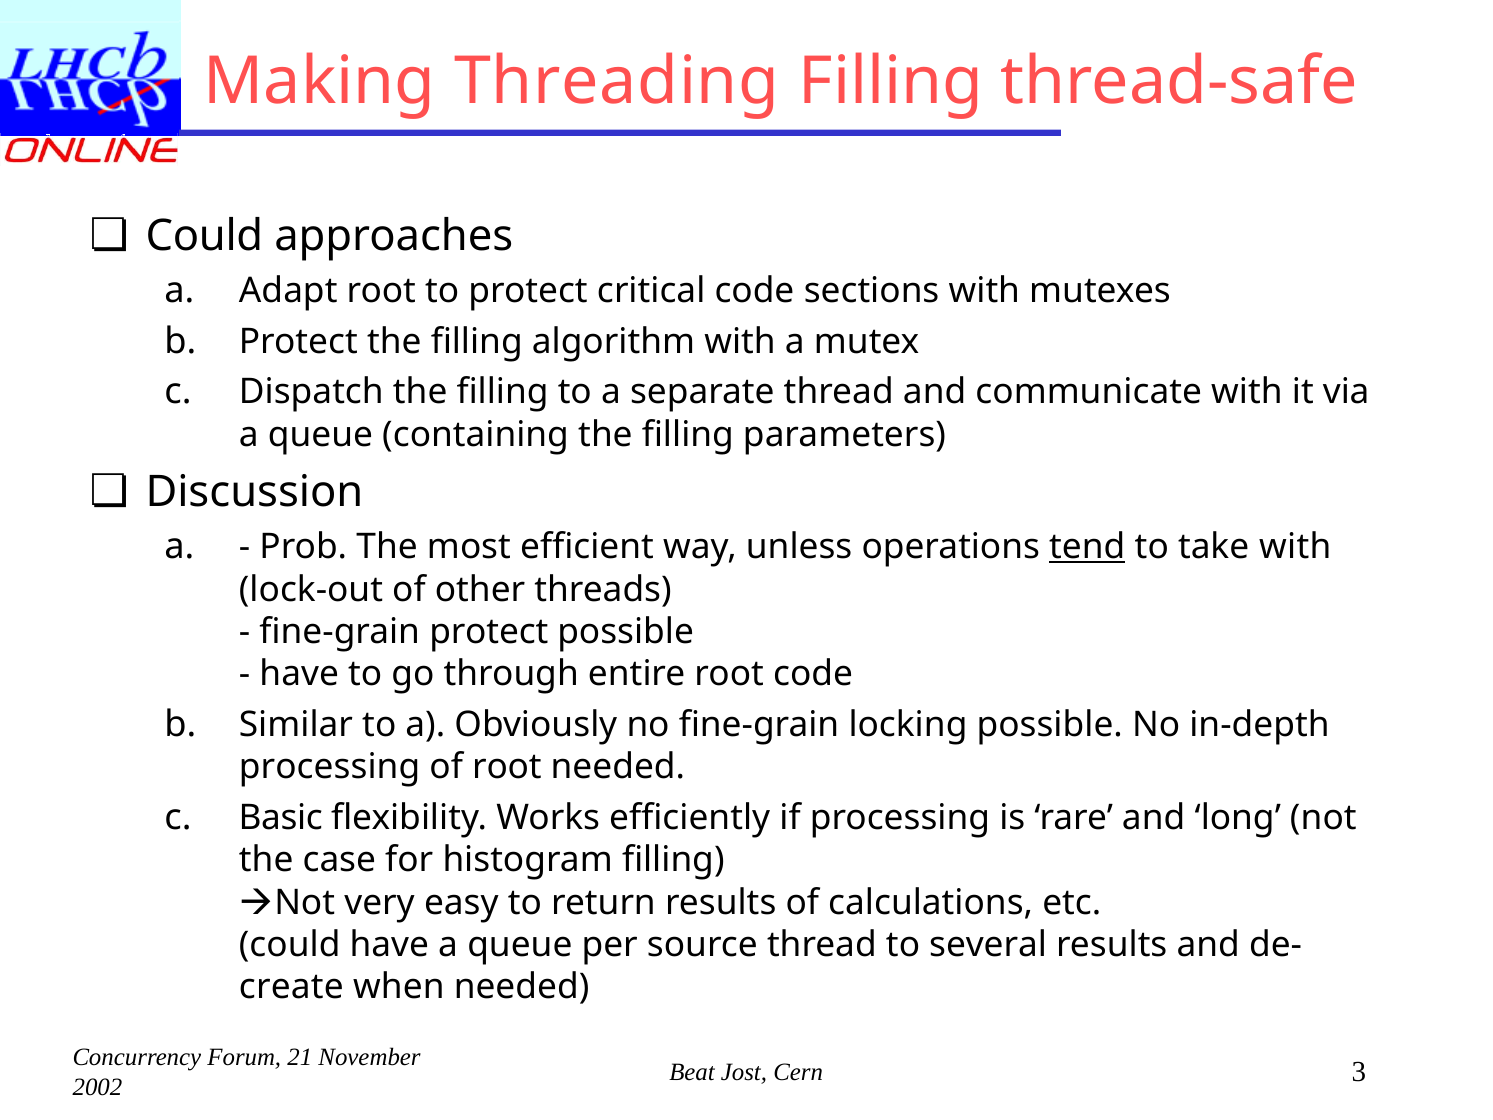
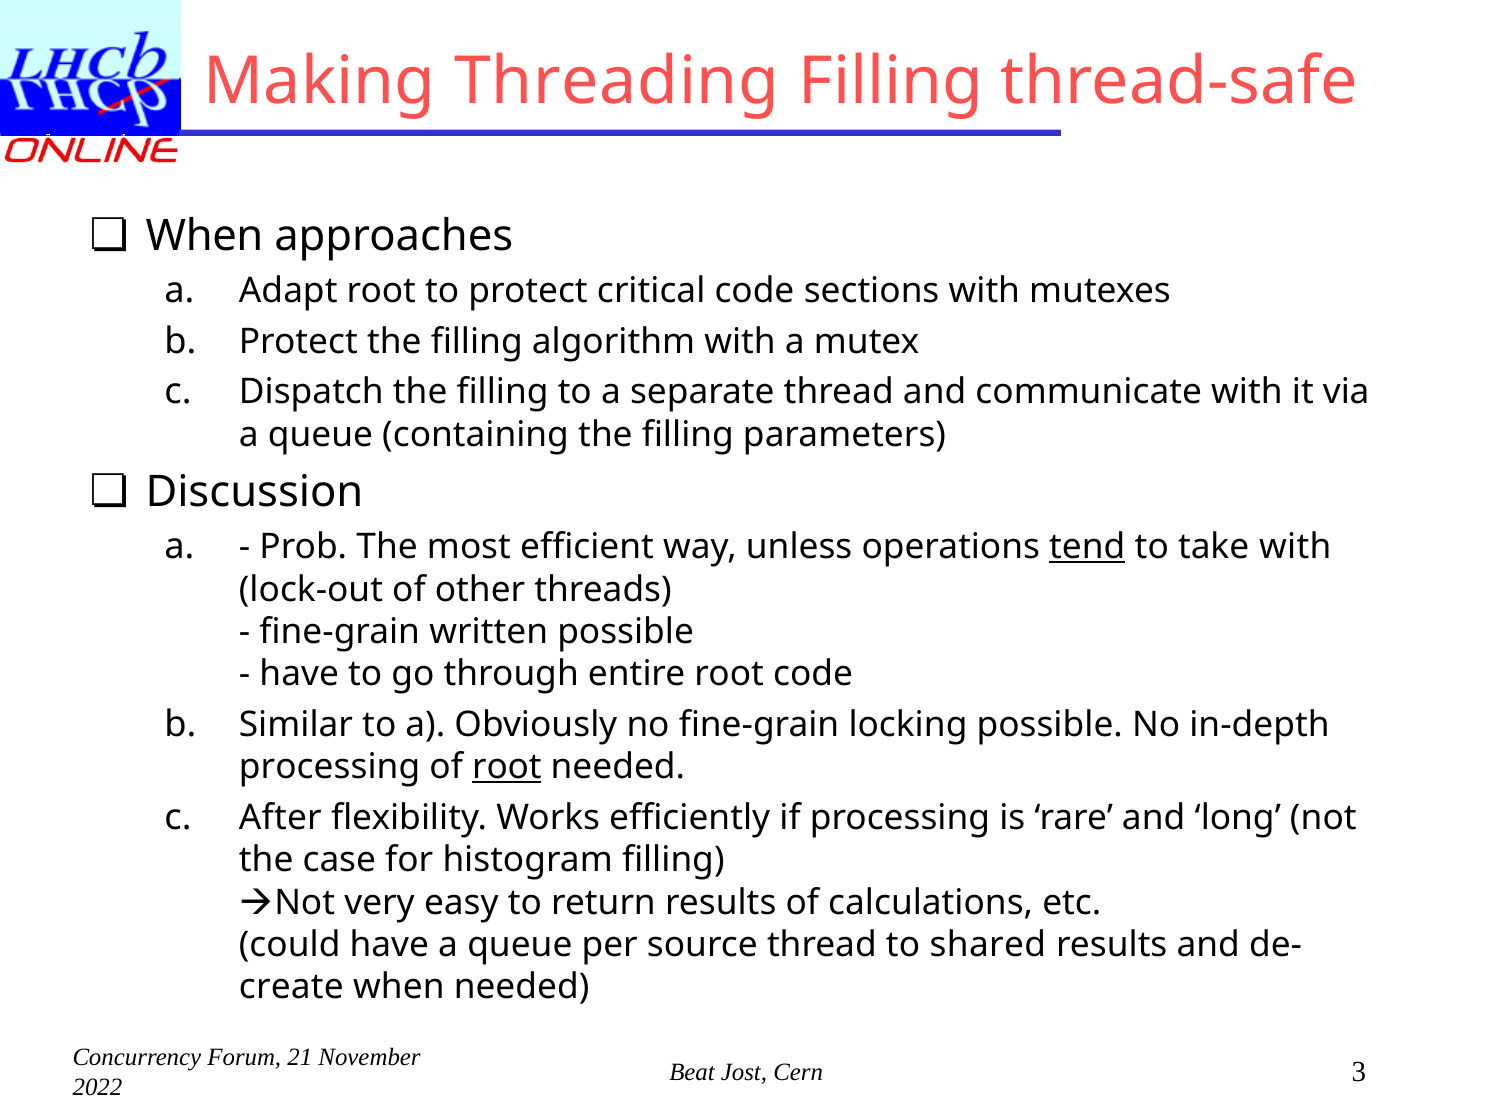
Could: Could -> When (205, 236)
fine-grain protect: protect -> written (489, 632)
root underline: none -> present (507, 767)
Basic: Basic -> After (280, 818)
several: several -> shared (988, 945)
2002: 2002 -> 2022 (97, 1087)
